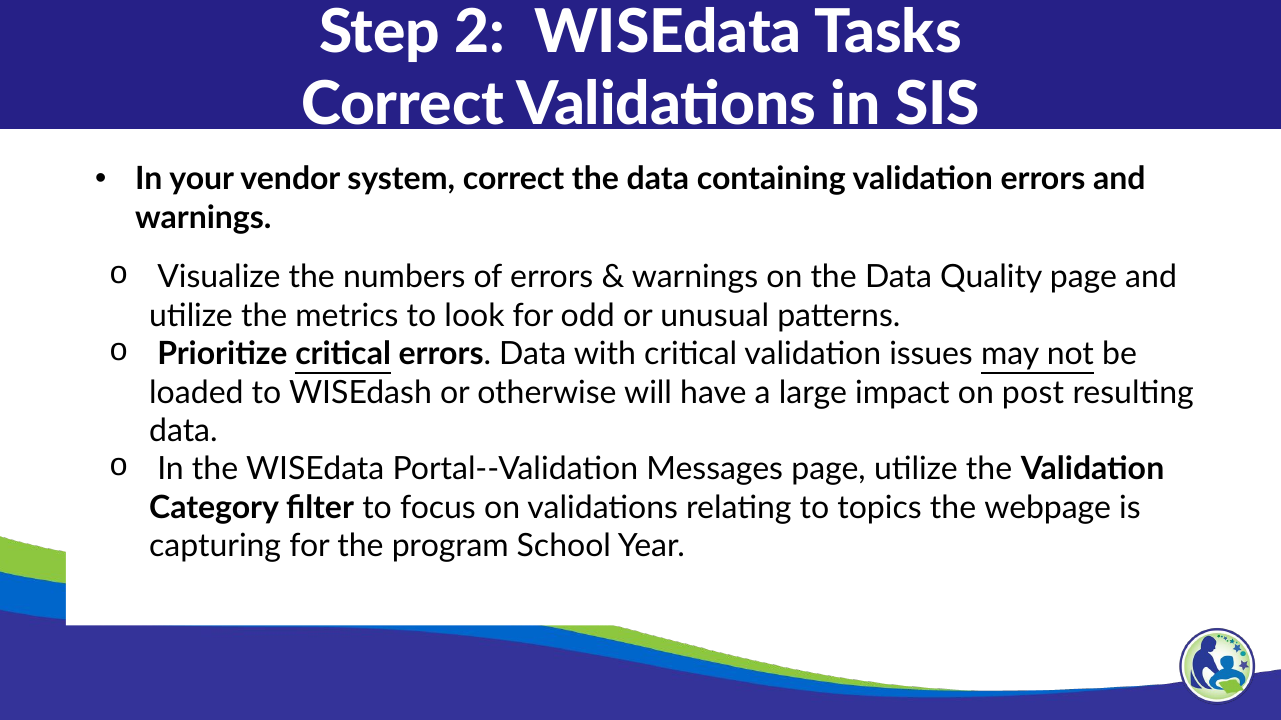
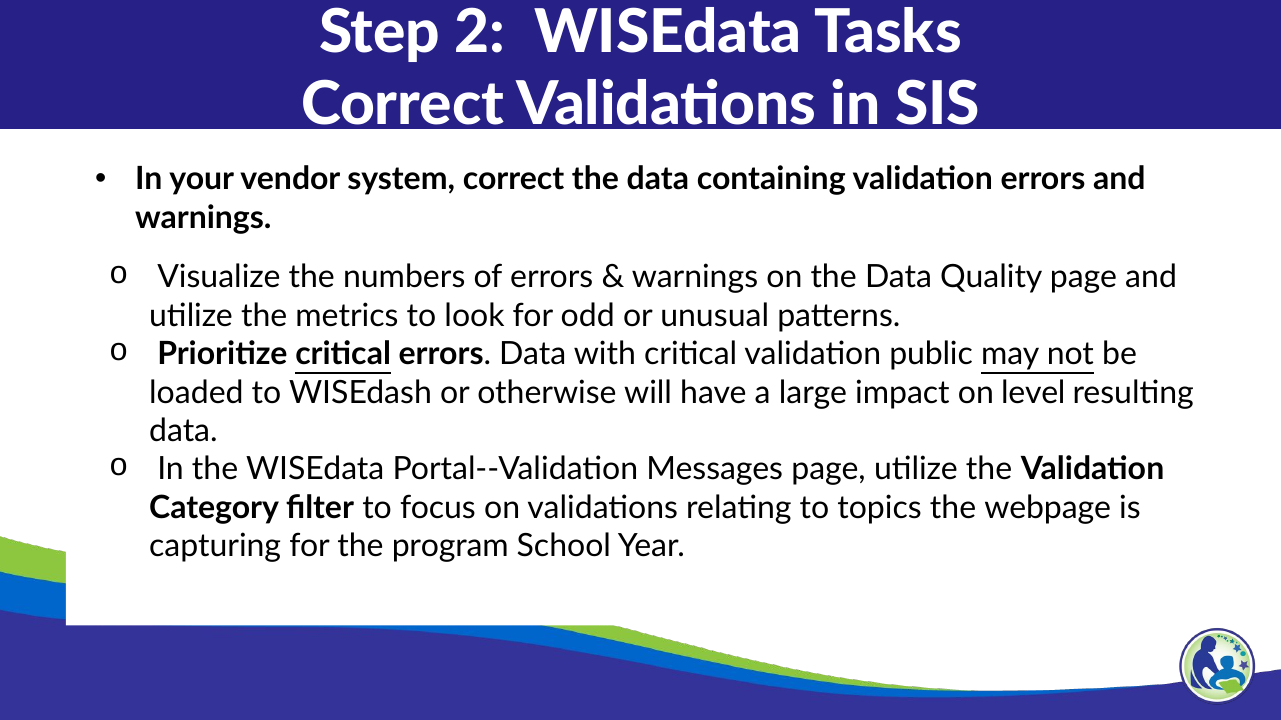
issues: issues -> public (931, 355)
post: post -> level (1033, 393)
